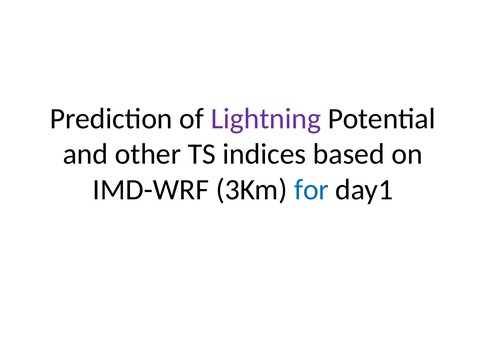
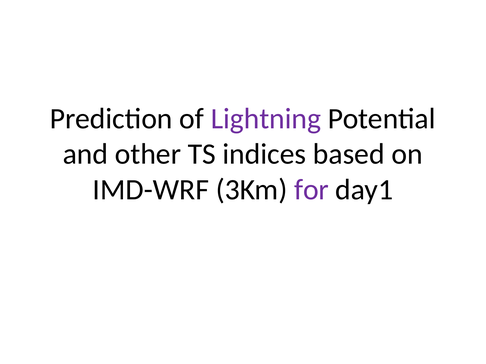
for colour: blue -> purple (311, 190)
